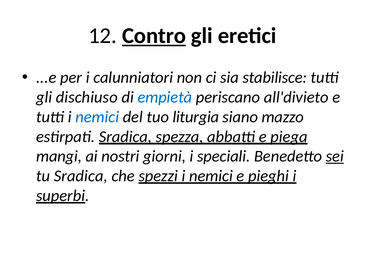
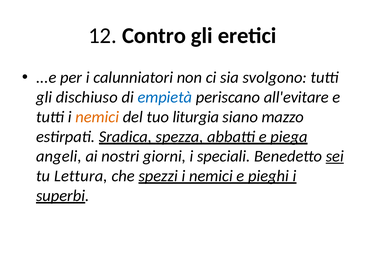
Contro underline: present -> none (154, 36)
stabilisce: stabilisce -> svolgono (275, 78)
all'divieto: all'divieto -> all'evitare (296, 97)
nemici colour: blue -> orange (97, 117)
mangi: mangi -> angeli (59, 157)
tu Sradica: Sradica -> Lettura (81, 176)
